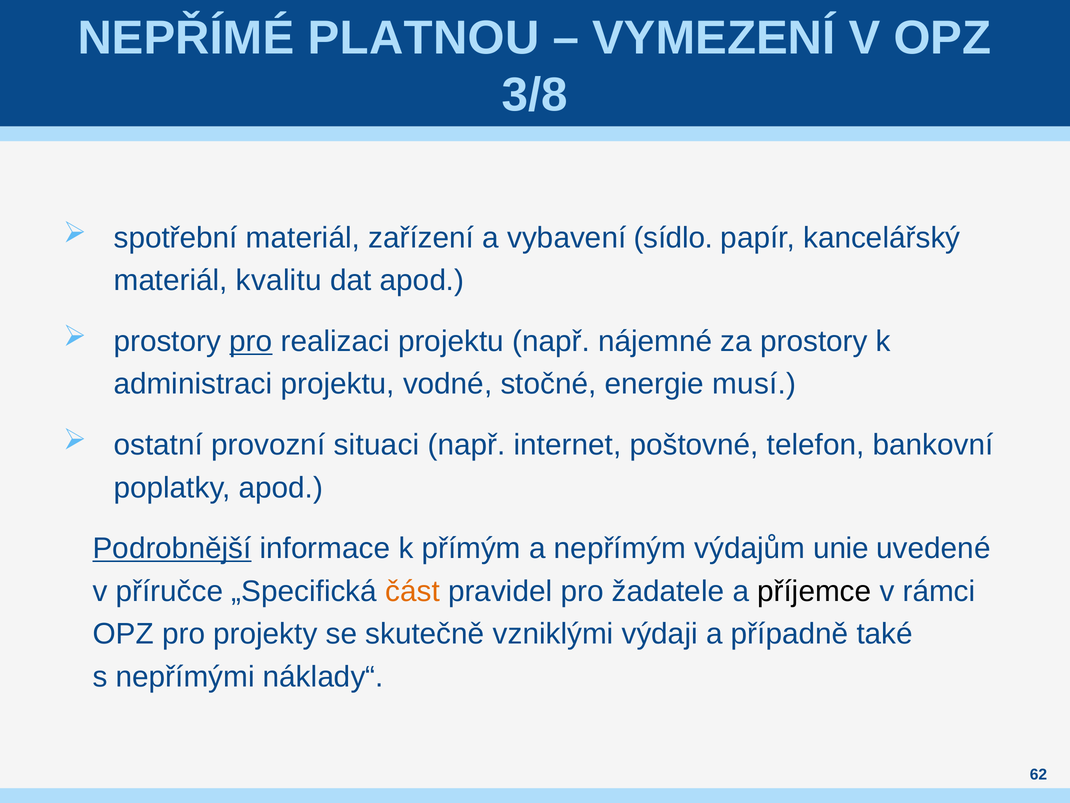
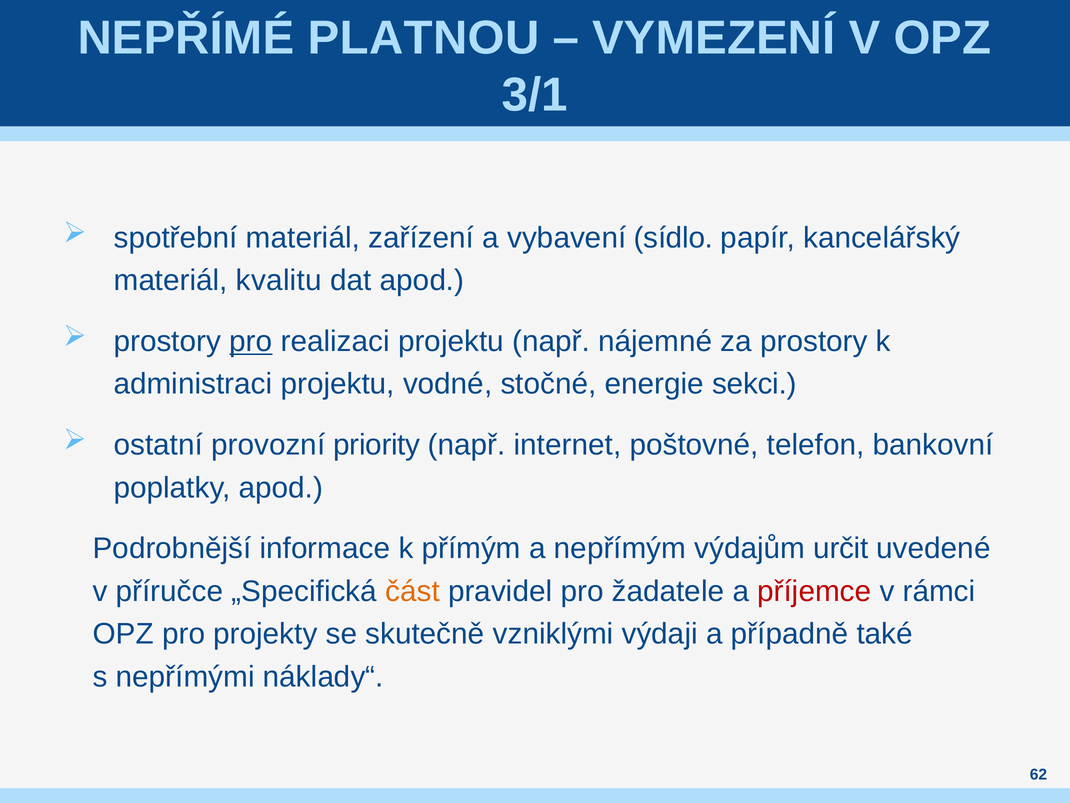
3/8: 3/8 -> 3/1 (535, 95)
musí: musí -> sekci (754, 384)
situaci: situaci -> priority (377, 445)
Podrobnější underline: present -> none (172, 548)
unie: unie -> určit (841, 548)
příjemce colour: black -> red (814, 591)
